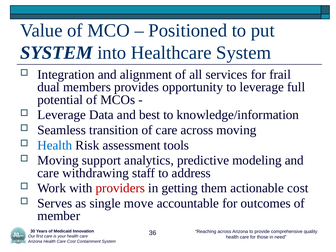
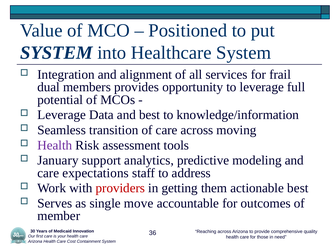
Health colour: blue -> purple (55, 145)
Moving: Moving -> January (58, 160)
withdrawing: withdrawing -> expectations (96, 173)
actionable cost: cost -> best (298, 188)
